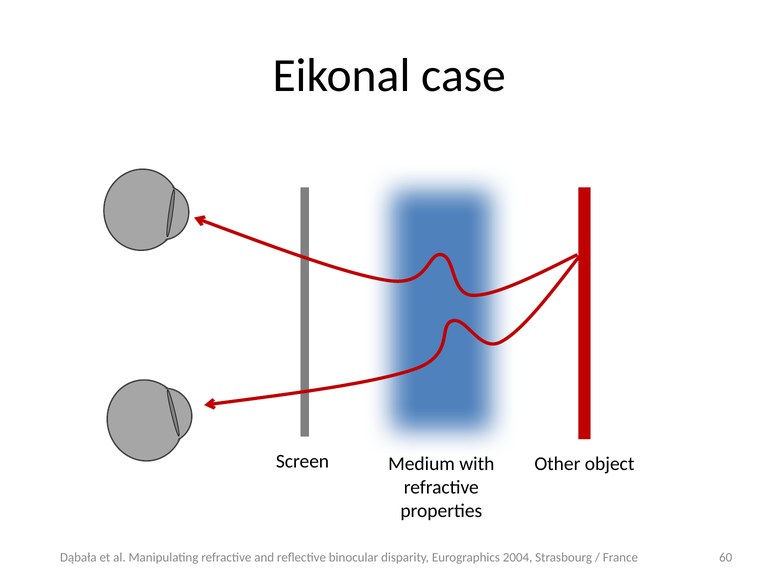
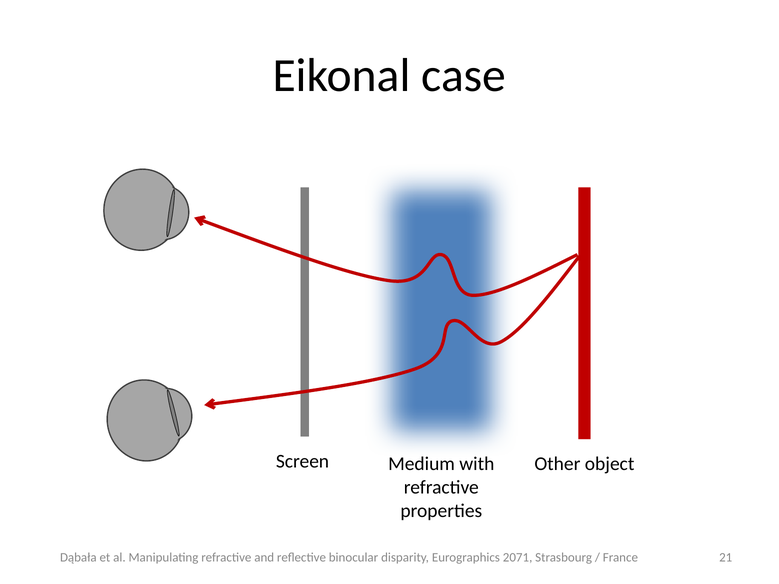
2004: 2004 -> 2071 (518, 558)
60: 60 -> 21 (726, 558)
